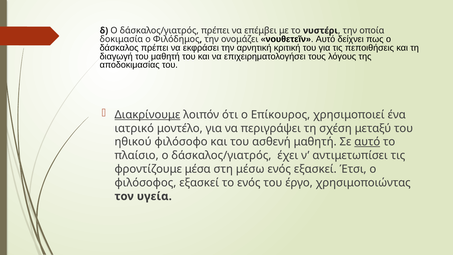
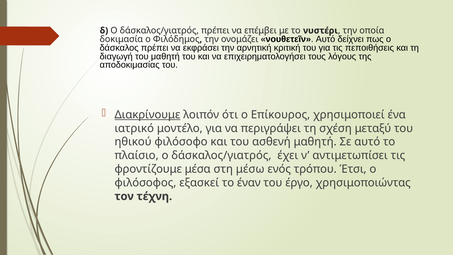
αυτό underline: present -> none (367, 142)
ενός εξασκεί: εξασκεί -> τρόπου (315, 169)
το ενός: ενός -> έναν (249, 183)
υγεία: υγεία -> τέχνη (154, 196)
